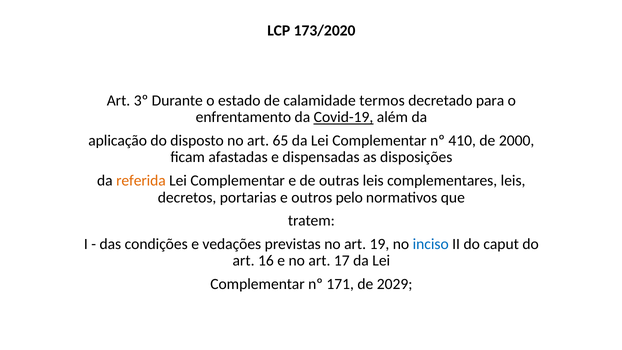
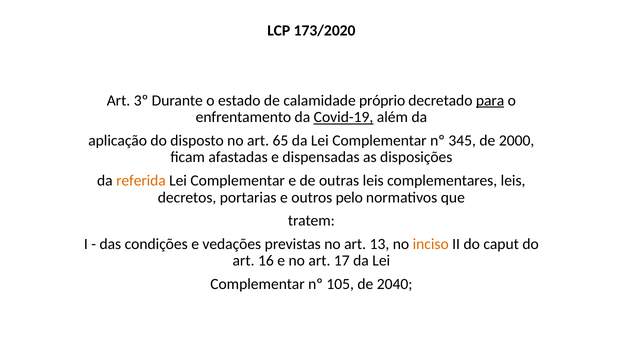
termos: termos -> próprio (382, 100)
para underline: none -> present (490, 100)
410: 410 -> 345 (462, 141)
19: 19 -> 13 (379, 244)
inciso colour: blue -> orange (431, 244)
171: 171 -> 105 (340, 284)
2029: 2029 -> 2040 (395, 284)
